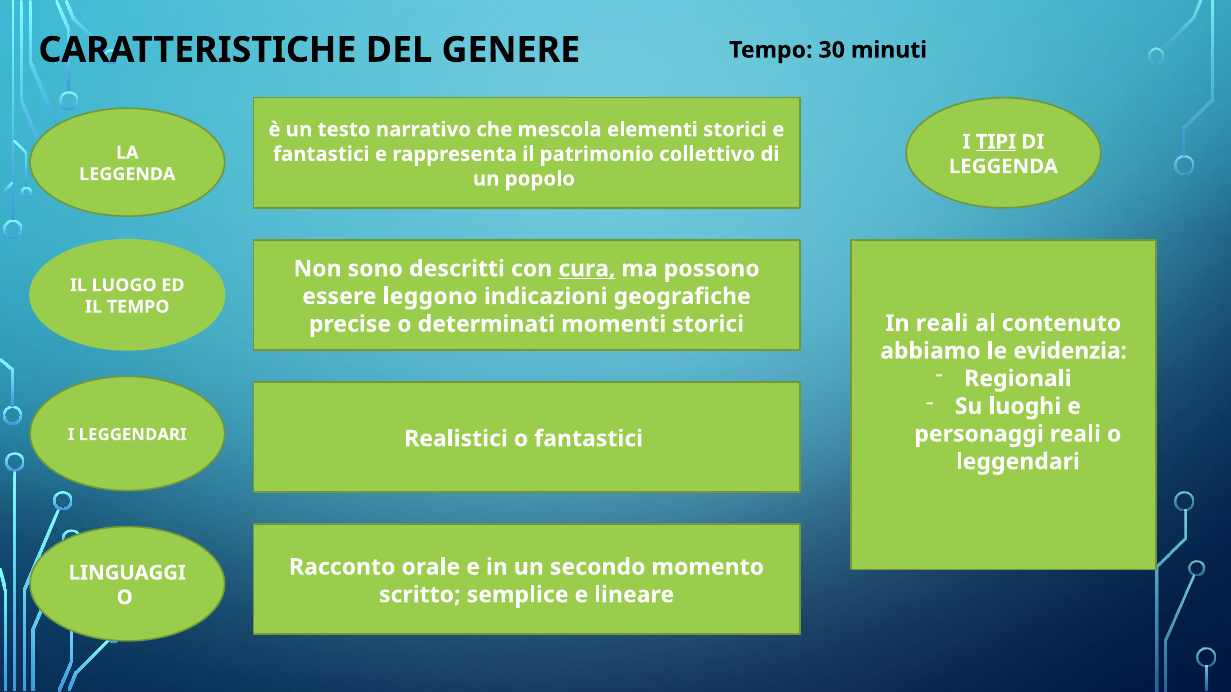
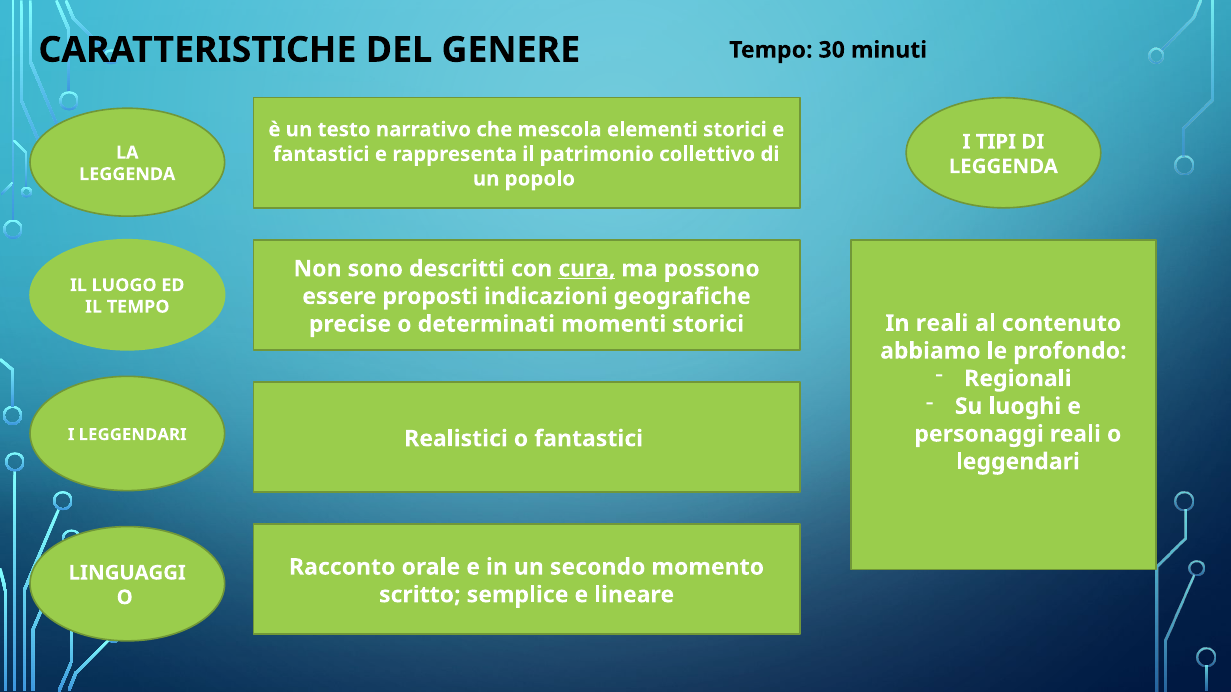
TIPI underline: present -> none (996, 142)
leggono: leggono -> proposti (430, 297)
evidenzia: evidenzia -> profondo (1070, 351)
